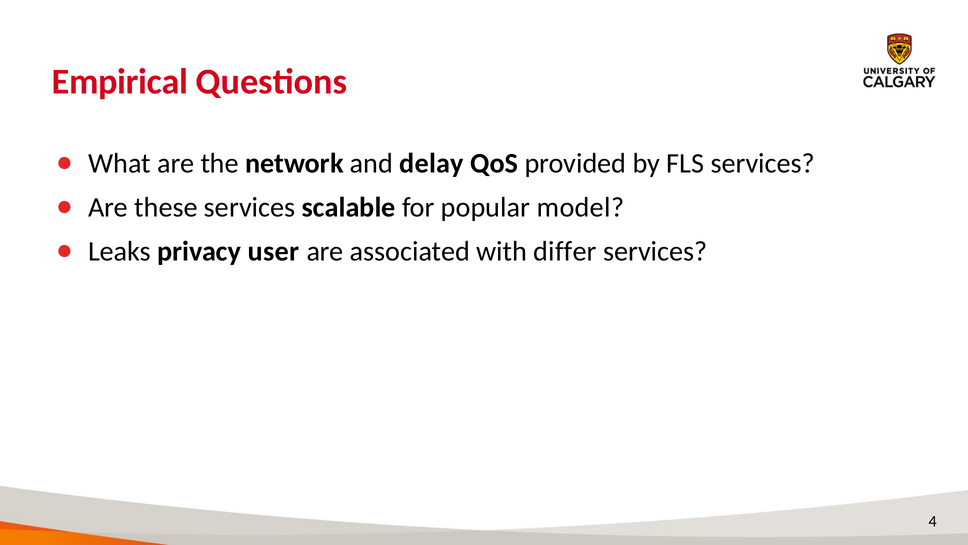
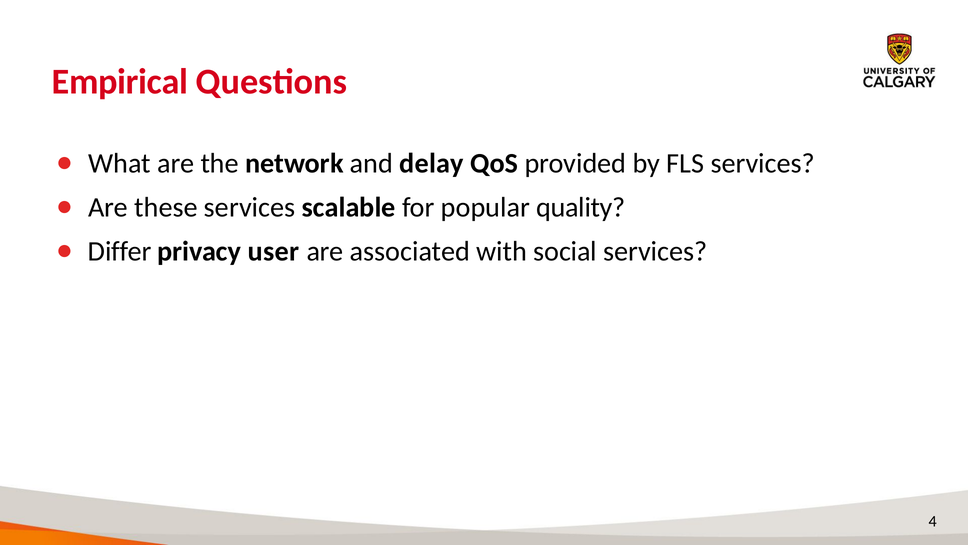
model: model -> quality (581, 207)
Leaks: Leaks -> Differ (120, 251)
differ: differ -> social (565, 251)
